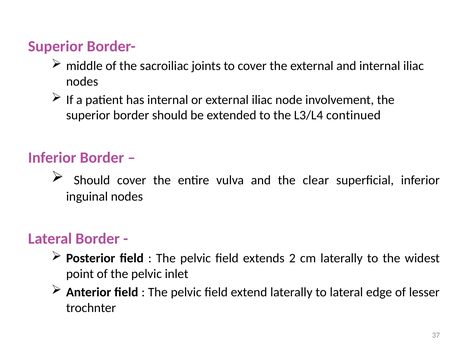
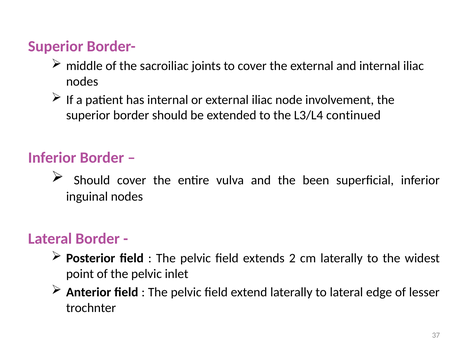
clear: clear -> been (316, 180)
